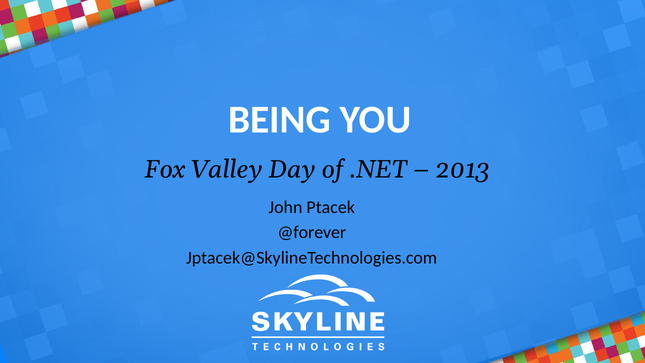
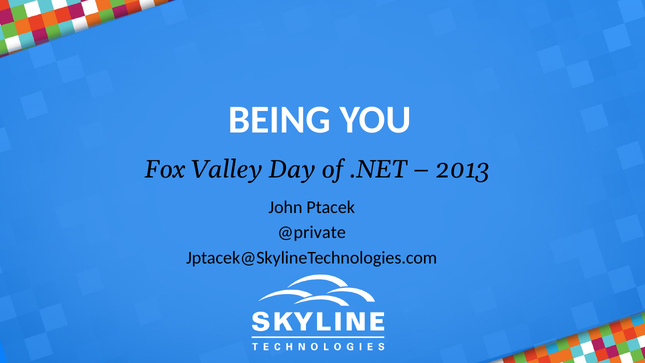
@forever: @forever -> @private (312, 232)
